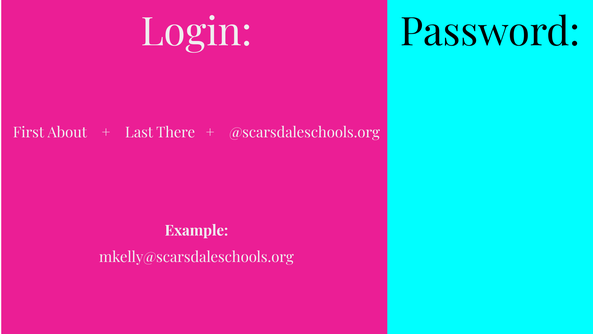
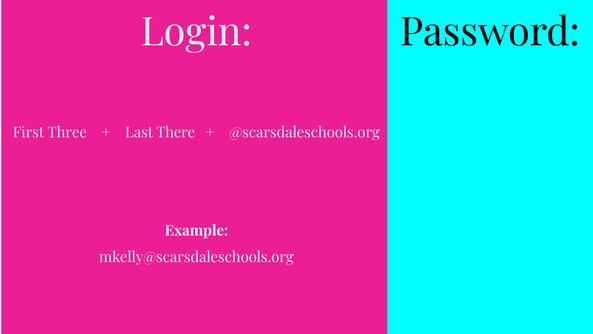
About: About -> Three (67, 133)
